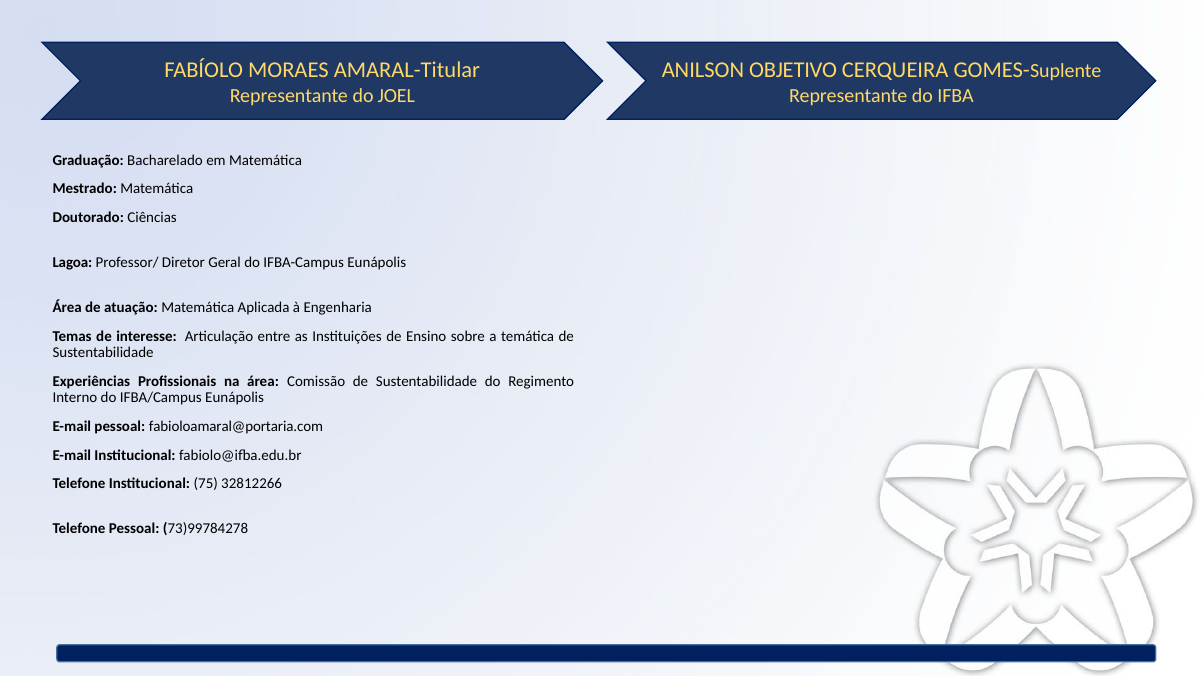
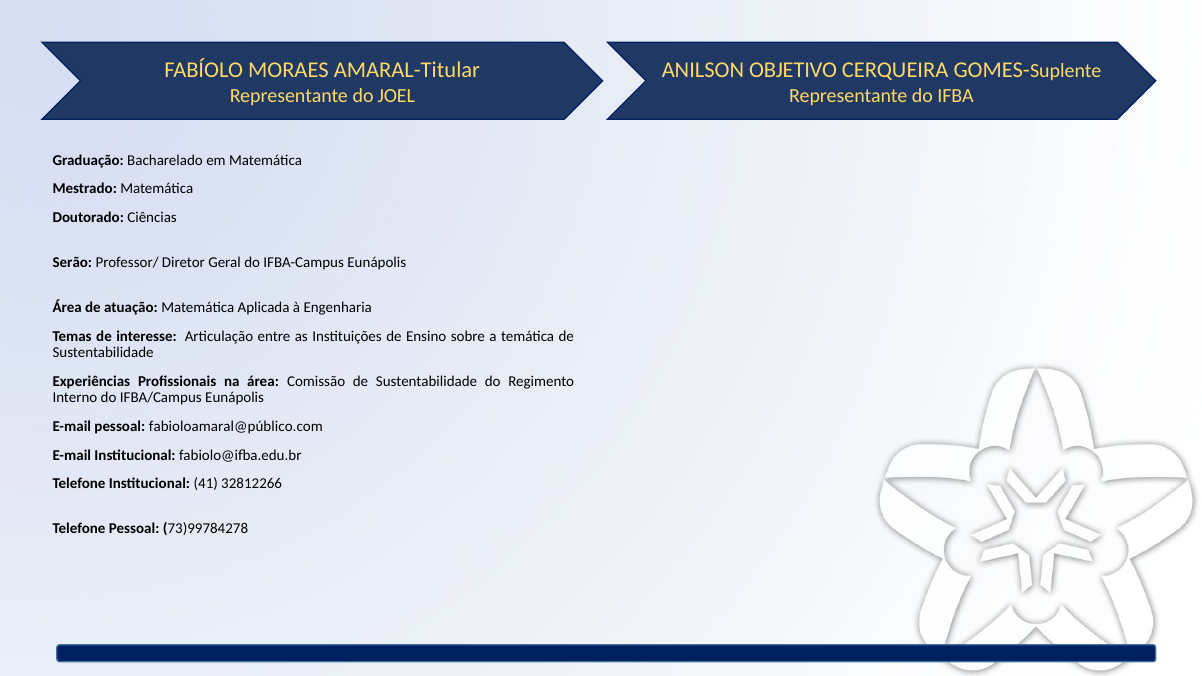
Lagoa: Lagoa -> Serão (72, 263)
fabioloamaral@portaria.com: fabioloamaral@portaria.com -> fabioloamaral@público.com (236, 426)
75: 75 -> 41 (206, 484)
